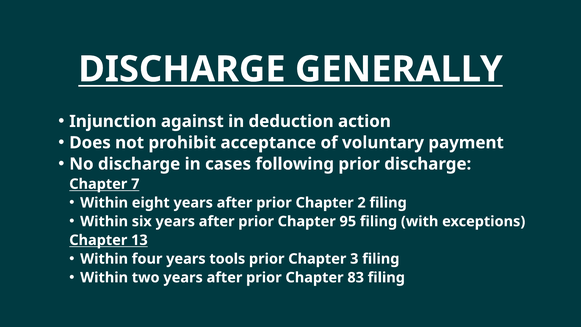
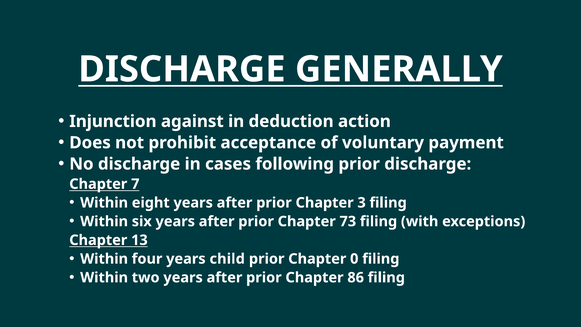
2: 2 -> 3 (362, 203)
95: 95 -> 73 (348, 221)
tools: tools -> child (227, 259)
3: 3 -> 0 (354, 259)
83: 83 -> 86 (356, 277)
